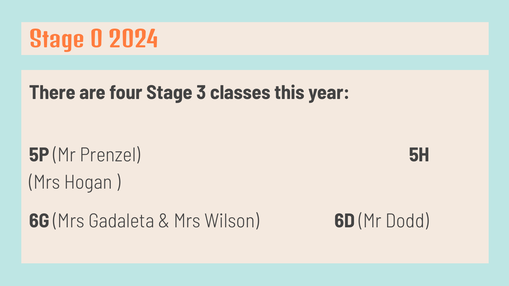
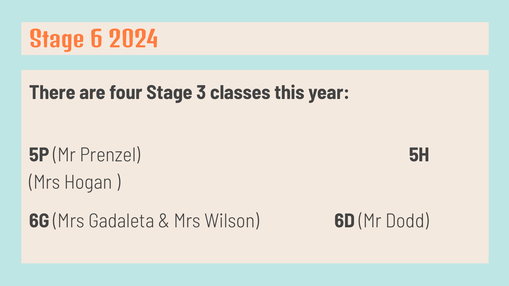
0: 0 -> 6 (96, 40)
